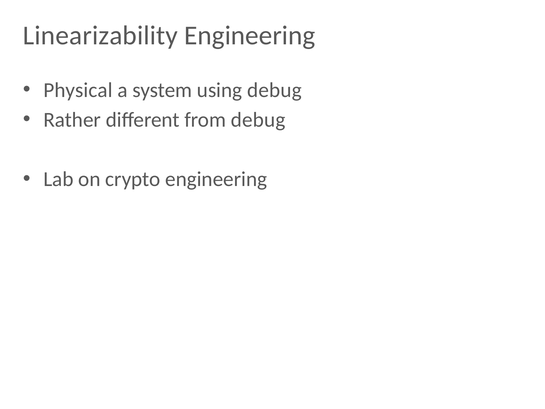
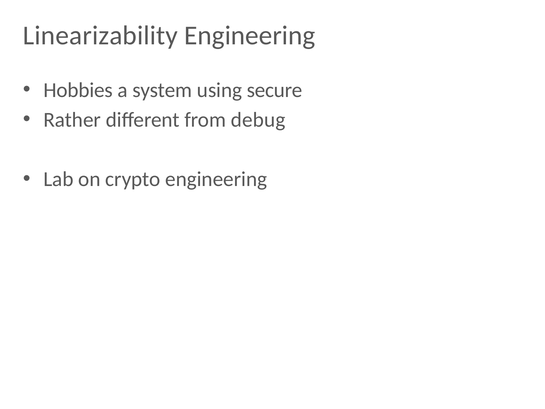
Physical: Physical -> Hobbies (78, 90)
using debug: debug -> secure (275, 90)
